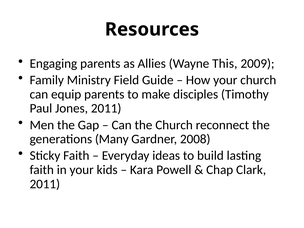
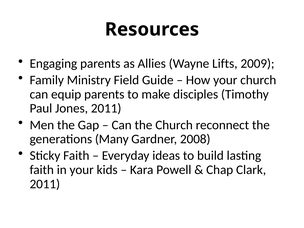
This: This -> Lifts (225, 63)
